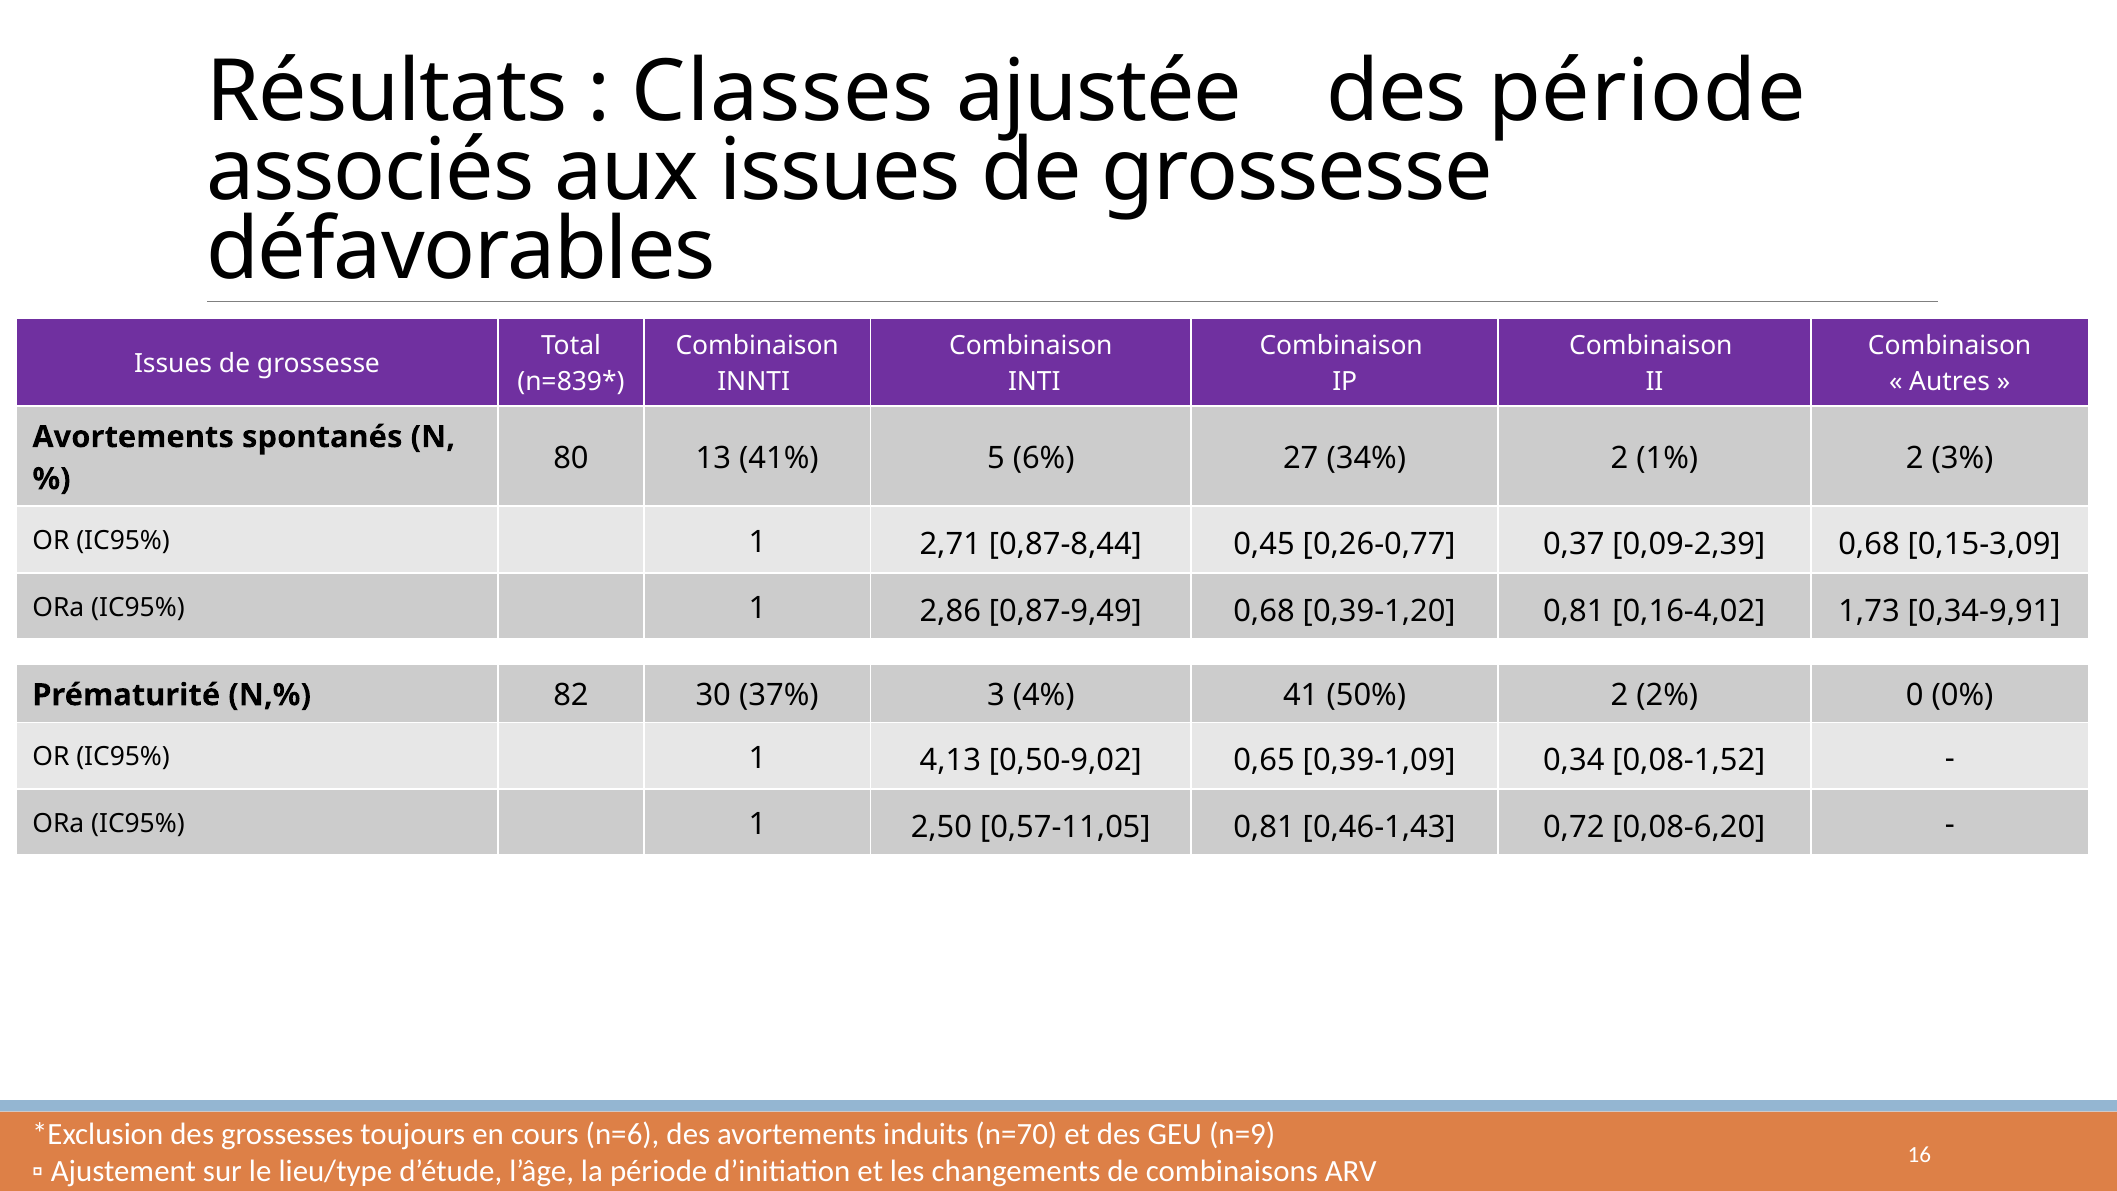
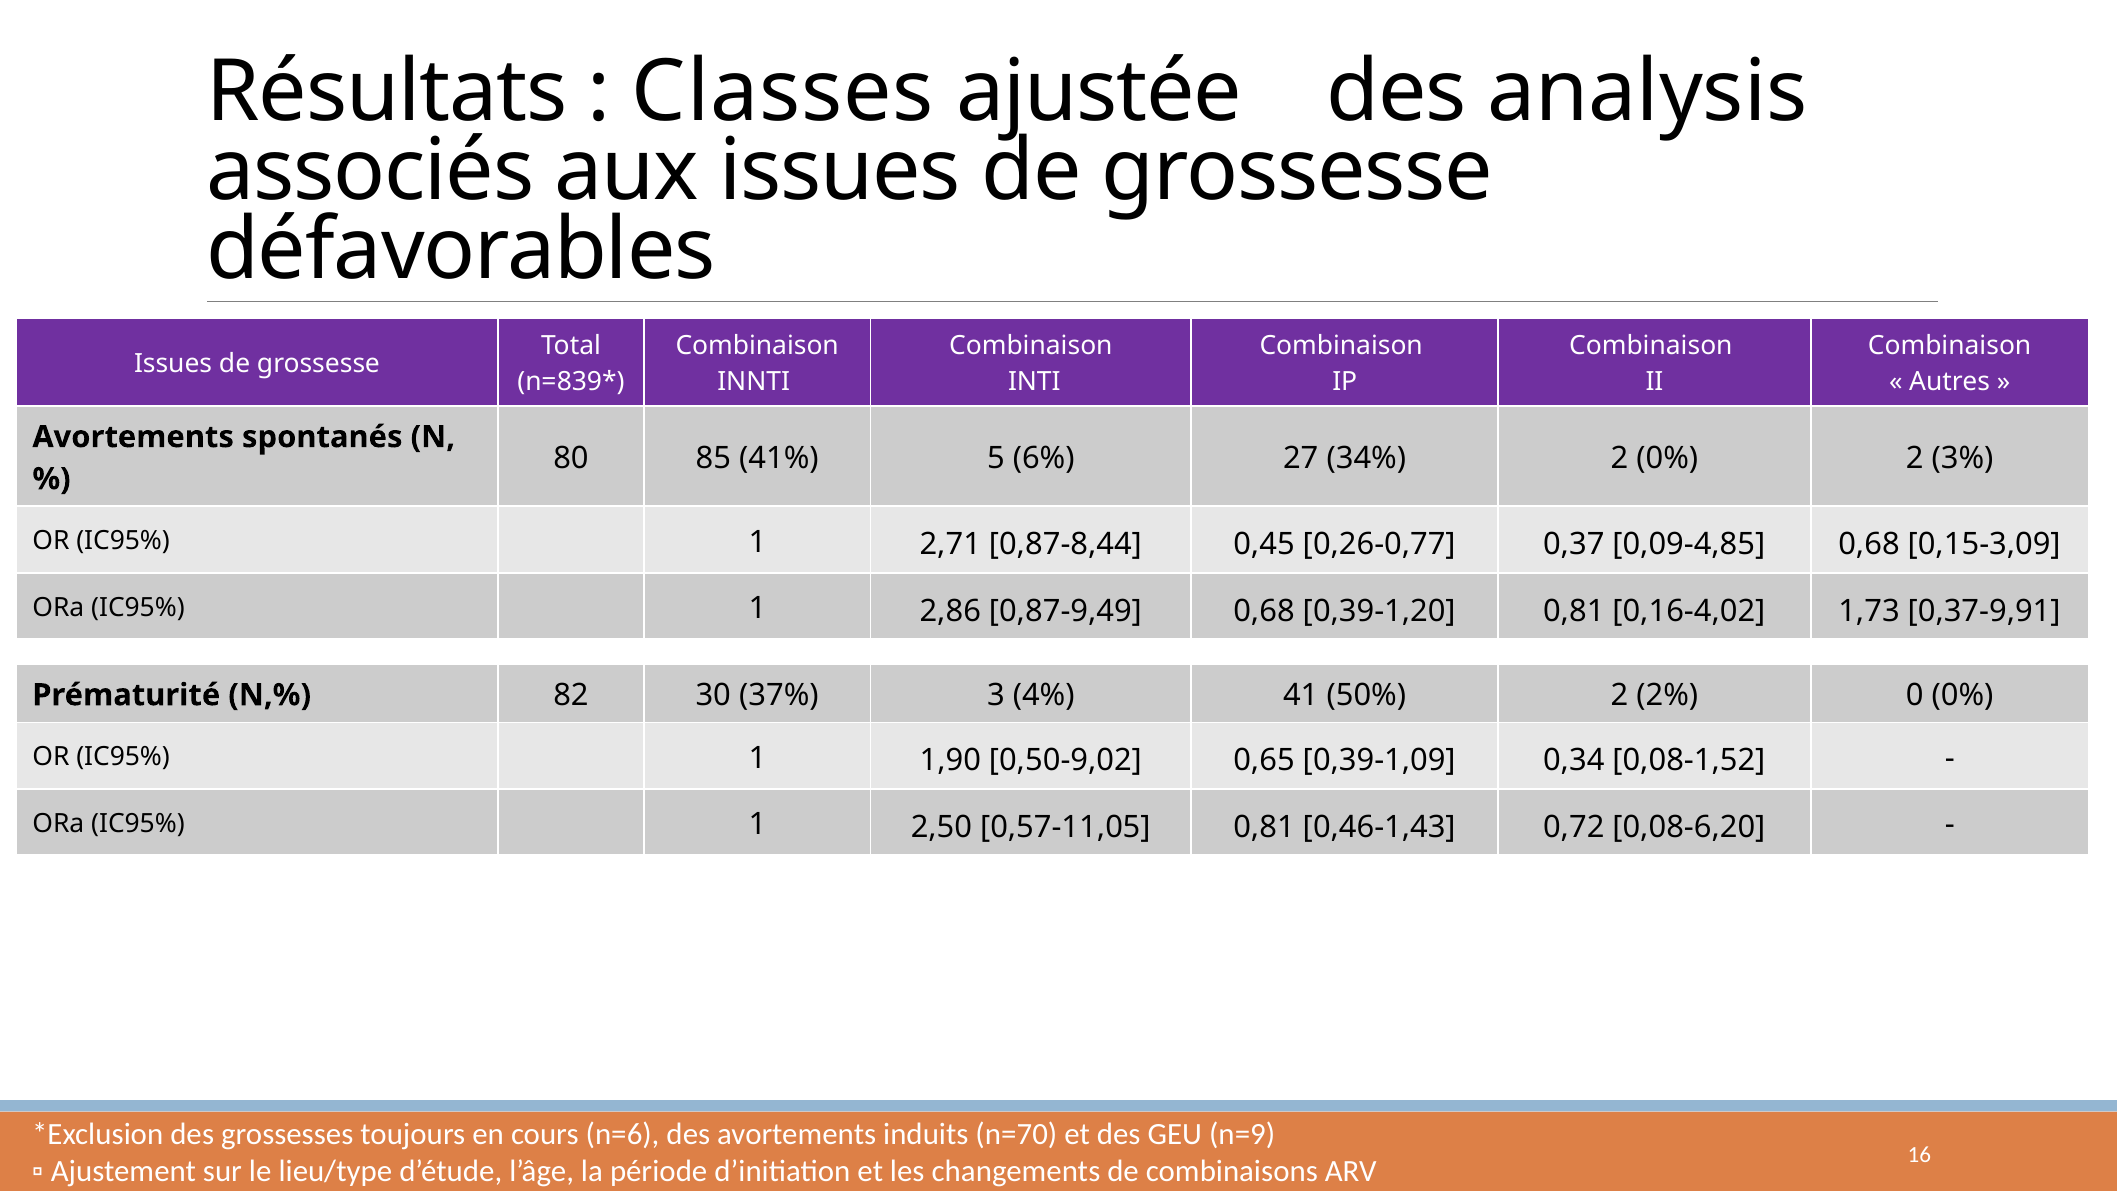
des période: période -> analysis (1647, 92)
13: 13 -> 85 (713, 458)
2 1%: 1% -> 0% (1667, 458)
0,09-2,39: 0,09-2,39 -> 0,09-4,85 (1689, 544)
0,34-9,91: 0,34-9,91 -> 0,37-9,91 (1984, 611)
4,13: 4,13 -> 1,90 (950, 760)
